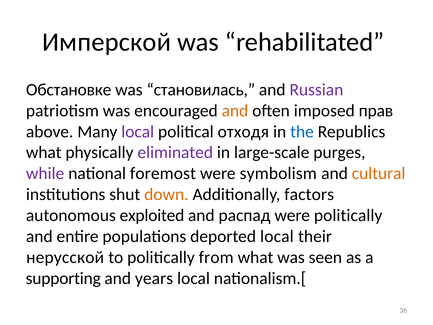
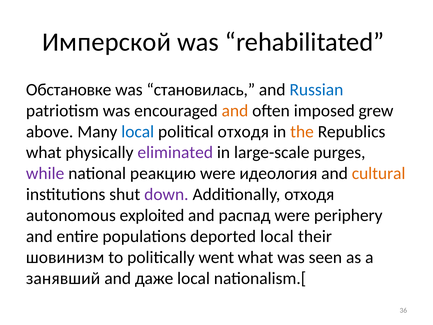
Russian colour: purple -> blue (316, 90)
прав: прав -> grew (376, 111)
local colour: purple -> blue (138, 131)
the colour: blue -> orange (302, 131)
foremost: foremost -> реакцию (163, 173)
symbolism: symbolism -> идеология (278, 173)
down colour: orange -> purple (166, 194)
Additionally factors: factors -> отходя (309, 194)
were politically: politically -> periphery (348, 215)
нерусской: нерусской -> шовинизм (65, 257)
from: from -> went (216, 257)
supporting: supporting -> занявший (63, 278)
years: years -> даже (154, 278)
